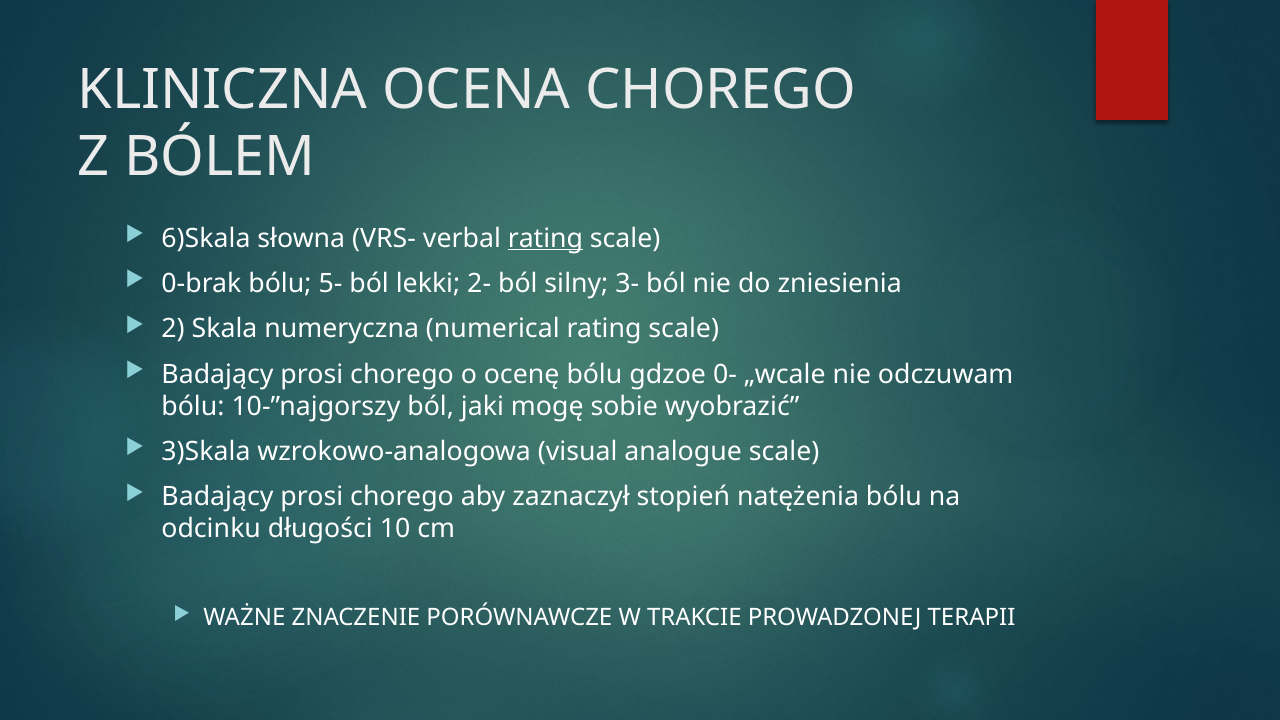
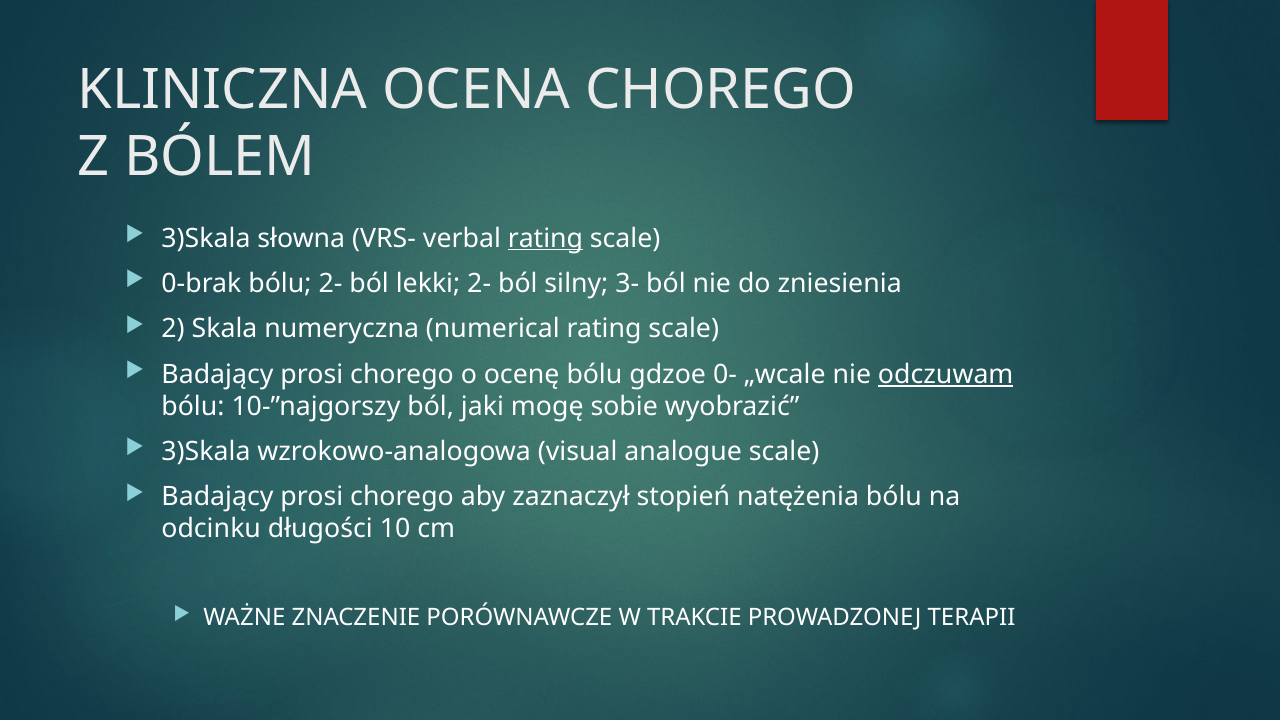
6)Skala: 6)Skala -> 3)Skala (206, 238)
bólu 5-: 5- -> 2- (330, 284)
odczuwam underline: none -> present (946, 374)
